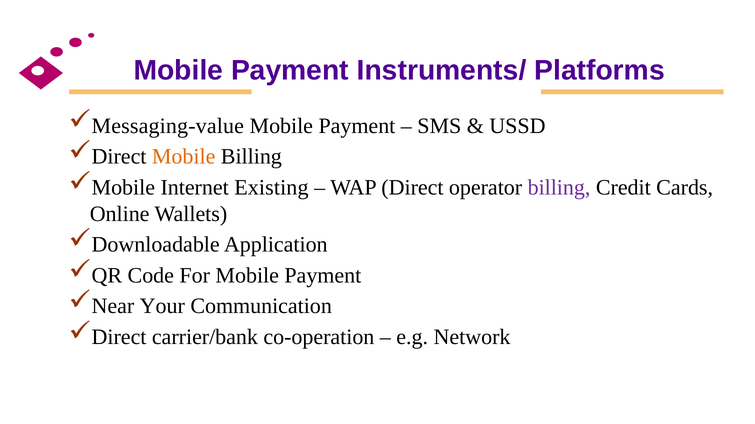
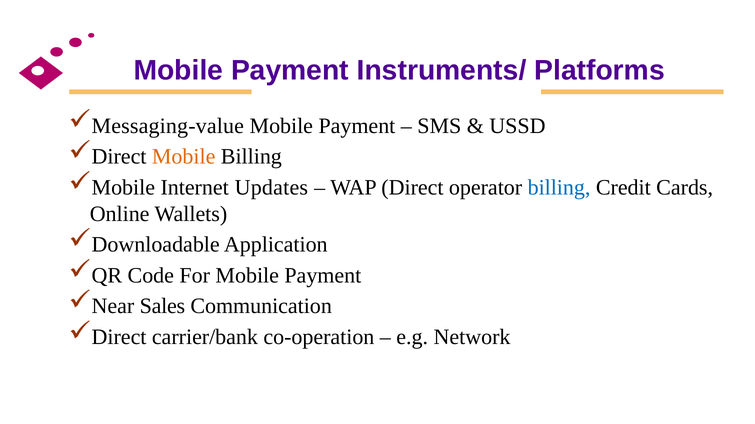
Existing: Existing -> Updates (271, 188)
billing colour: purple -> blue (559, 188)
Your: Your -> Sales (162, 307)
